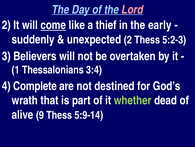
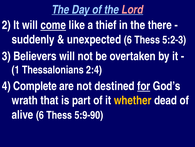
early: early -> there (160, 25)
unexpected 2: 2 -> 6 (128, 40)
3:4: 3:4 -> 2:4 (94, 70)
for underline: none -> present (144, 86)
whether colour: light green -> yellow (133, 100)
alive 9: 9 -> 6 (40, 115)
5:9-14: 5:9-14 -> 5:9-90 (89, 115)
